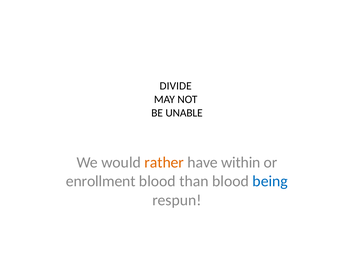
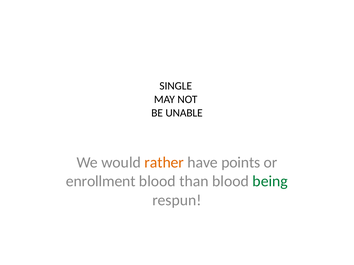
DIVIDE: DIVIDE -> SINGLE (176, 86)
within: within -> points (241, 163)
being colour: blue -> green (270, 182)
